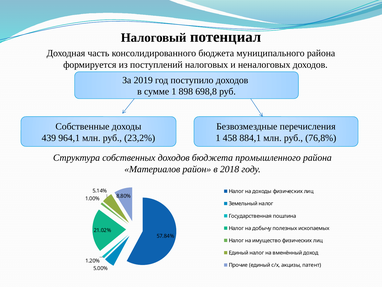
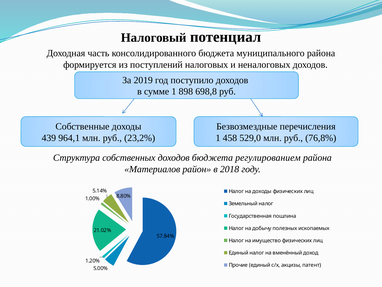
884,1: 884,1 -> 529,0 (250, 138)
промышленного: промышленного -> регулированием (268, 157)
